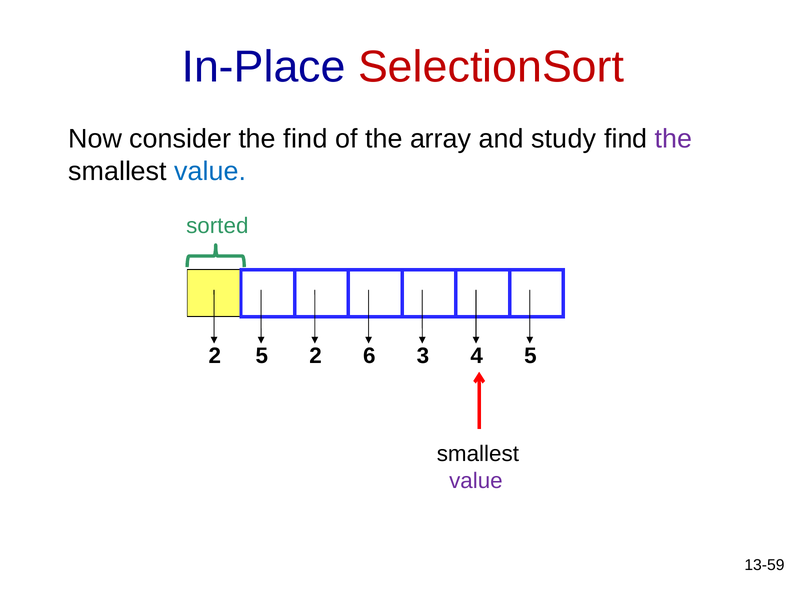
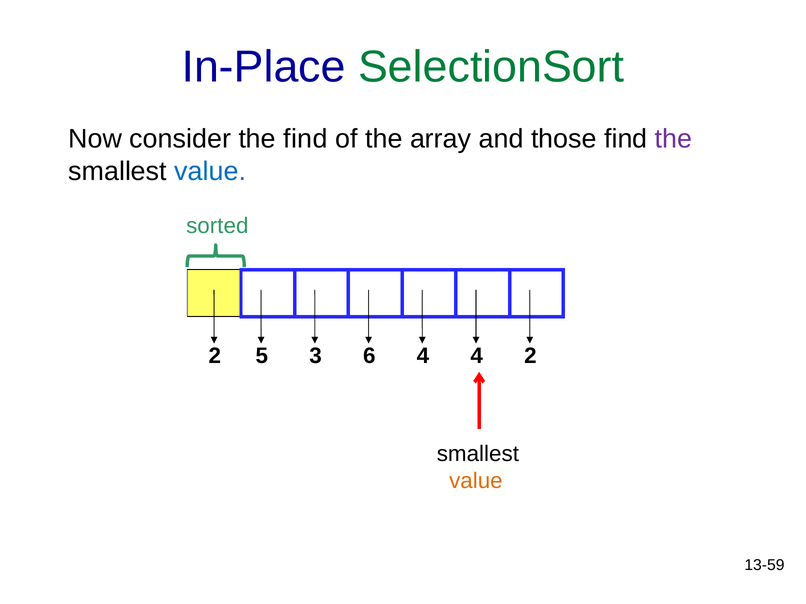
SelectionSort colour: red -> green (491, 67)
study: study -> those (564, 139)
5 2: 2 -> 3 (316, 356)
6 3: 3 -> 4 (423, 356)
4 5: 5 -> 2 (530, 356)
value colour: purple -> orange (476, 481)
